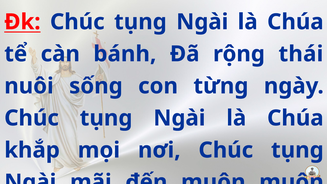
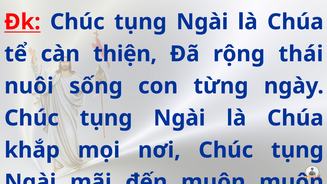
bánh: bánh -> thiện (125, 54)
